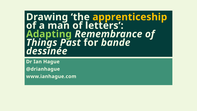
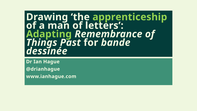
apprenticeship colour: yellow -> light green (130, 17)
